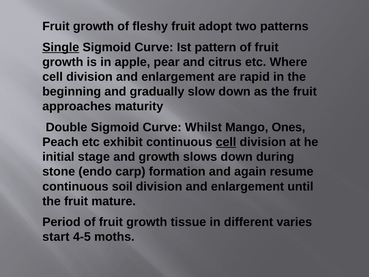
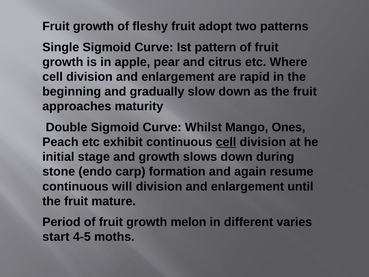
Single underline: present -> none (61, 47)
soil: soil -> will (122, 186)
tissue: tissue -> melon (188, 222)
